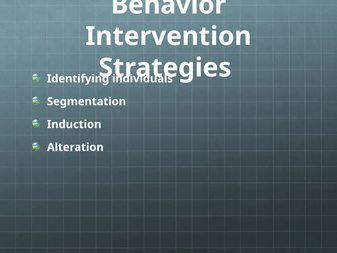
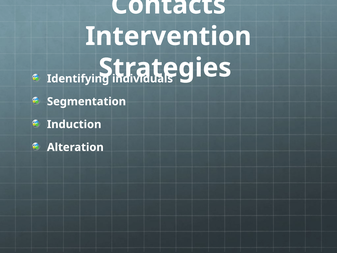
Behavior: Behavior -> Contacts (168, 5)
